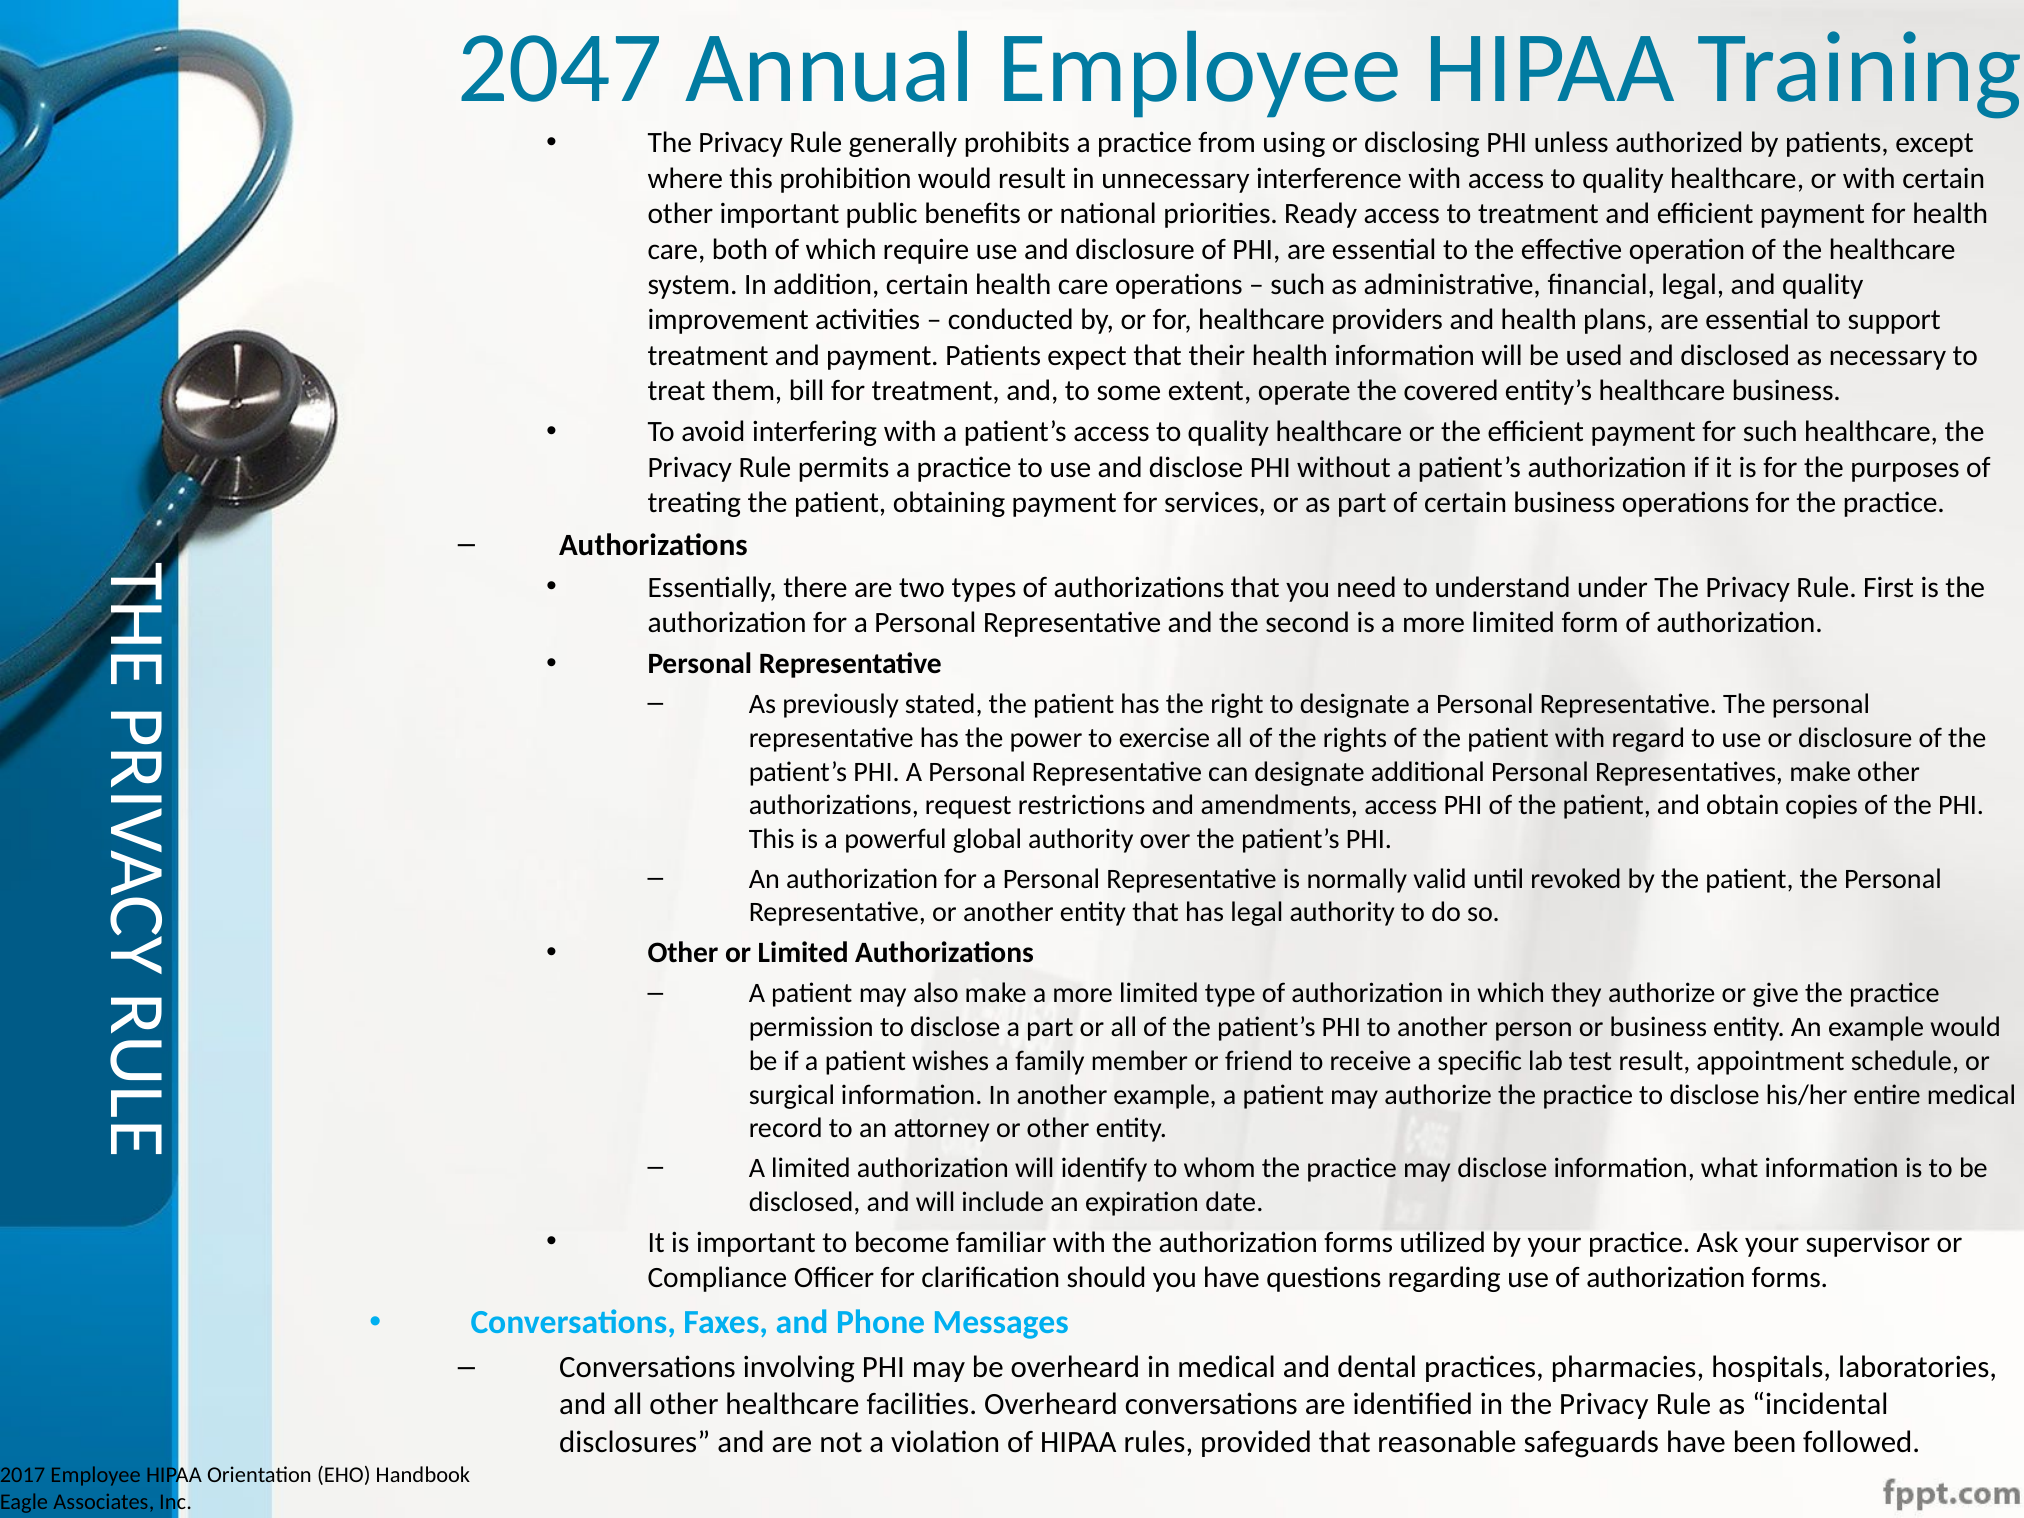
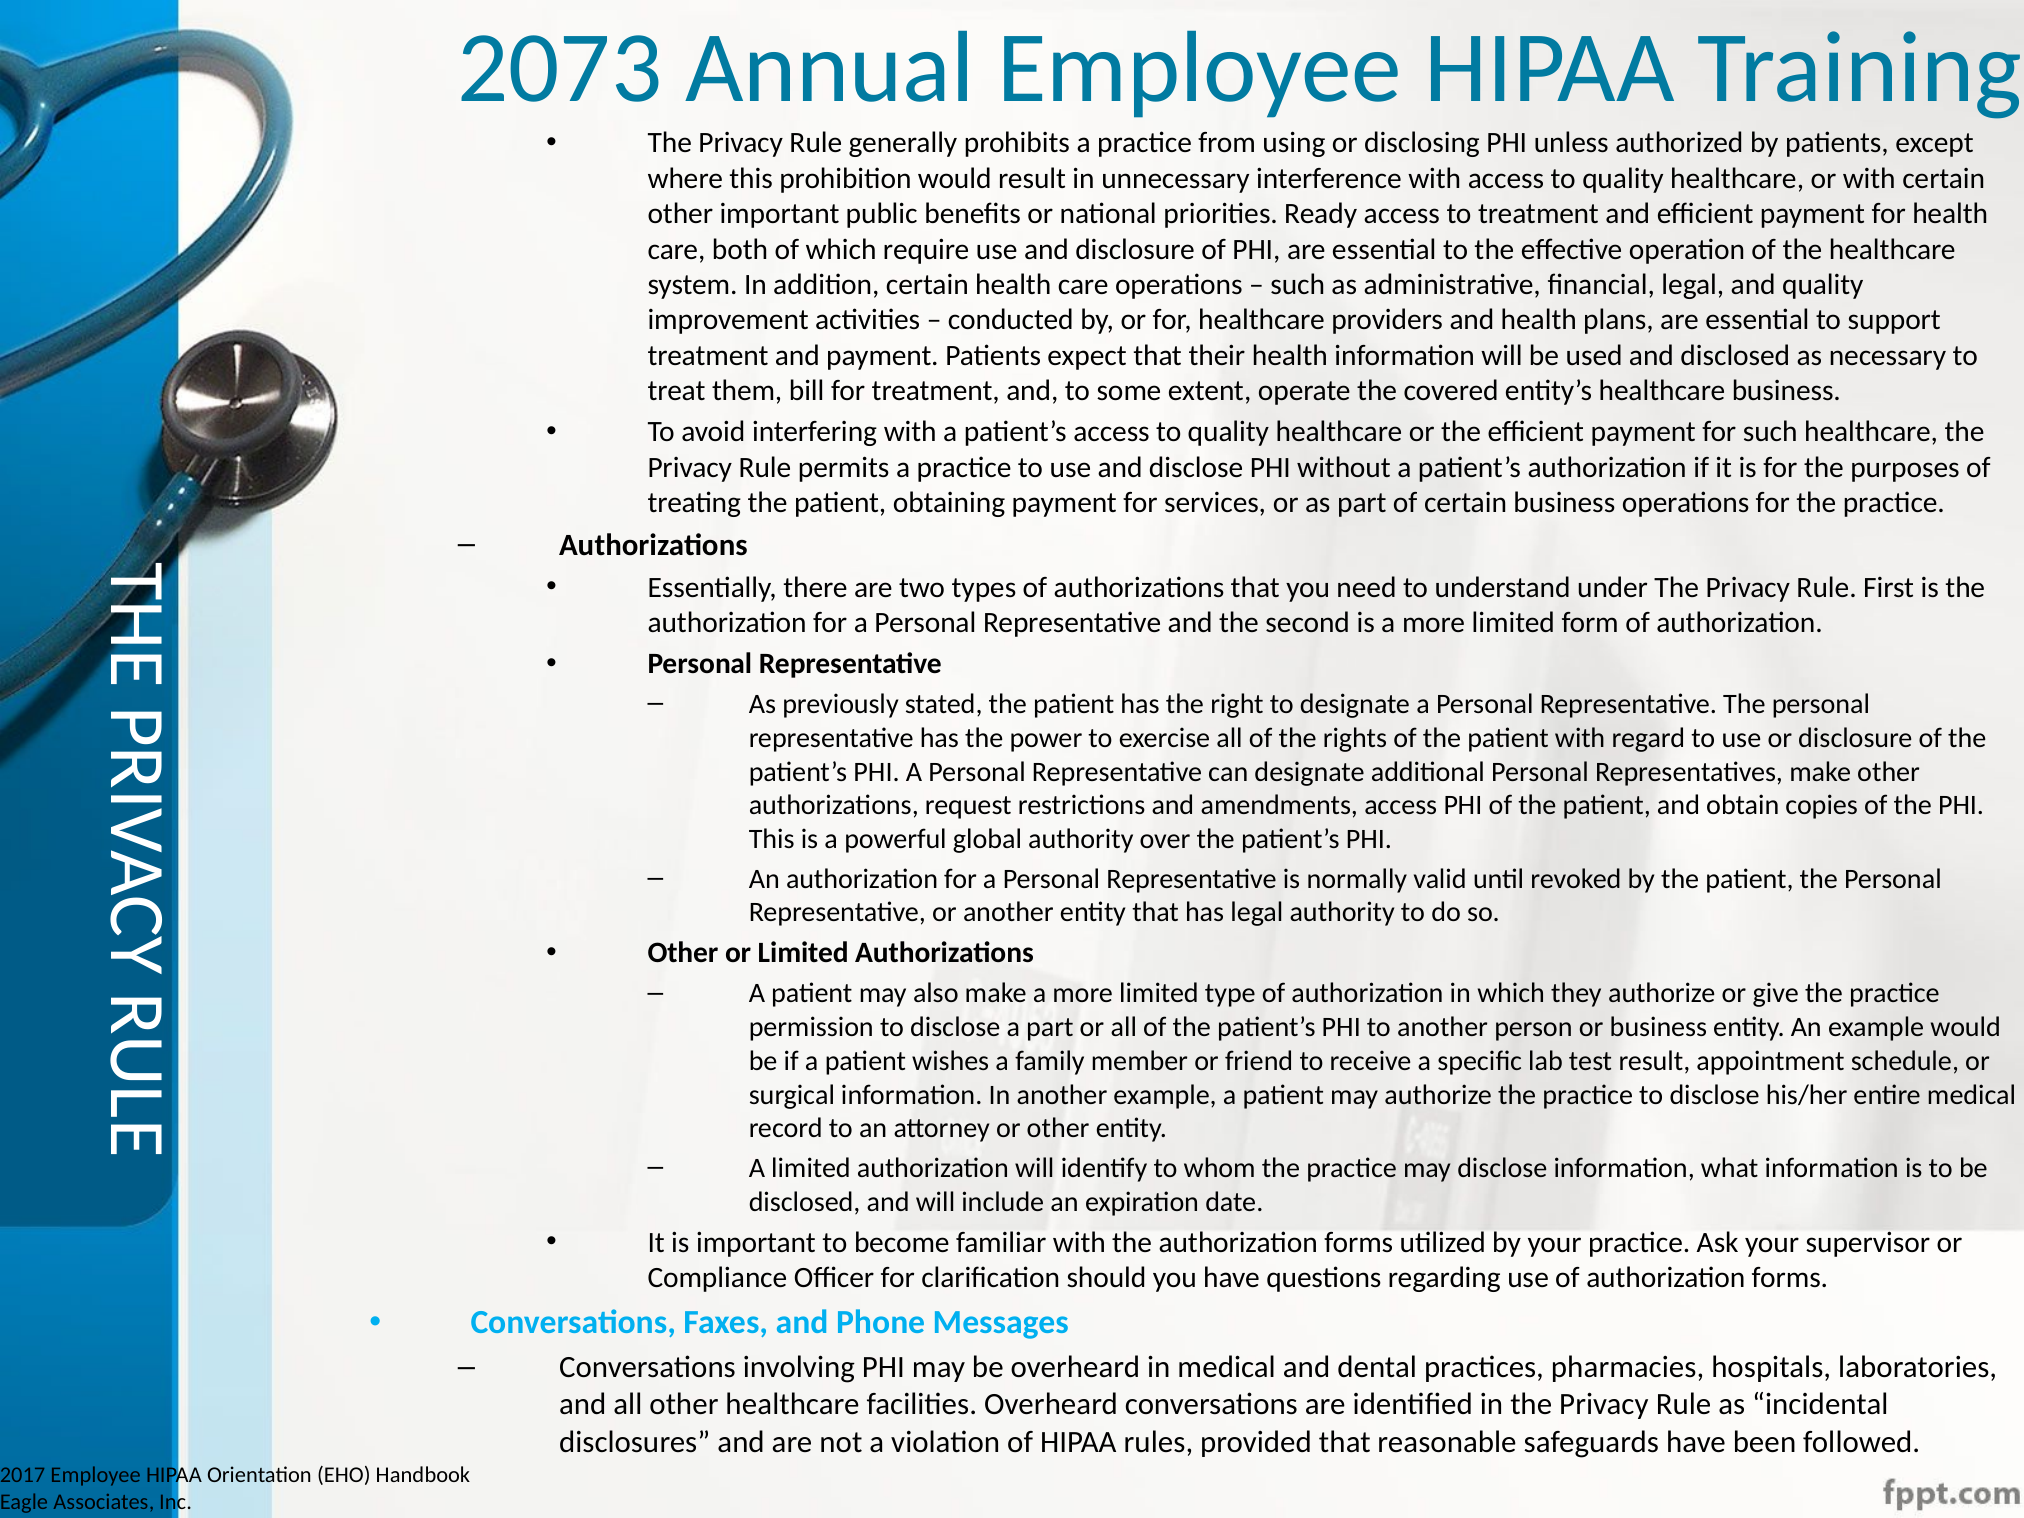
2047: 2047 -> 2073 (560, 68)
